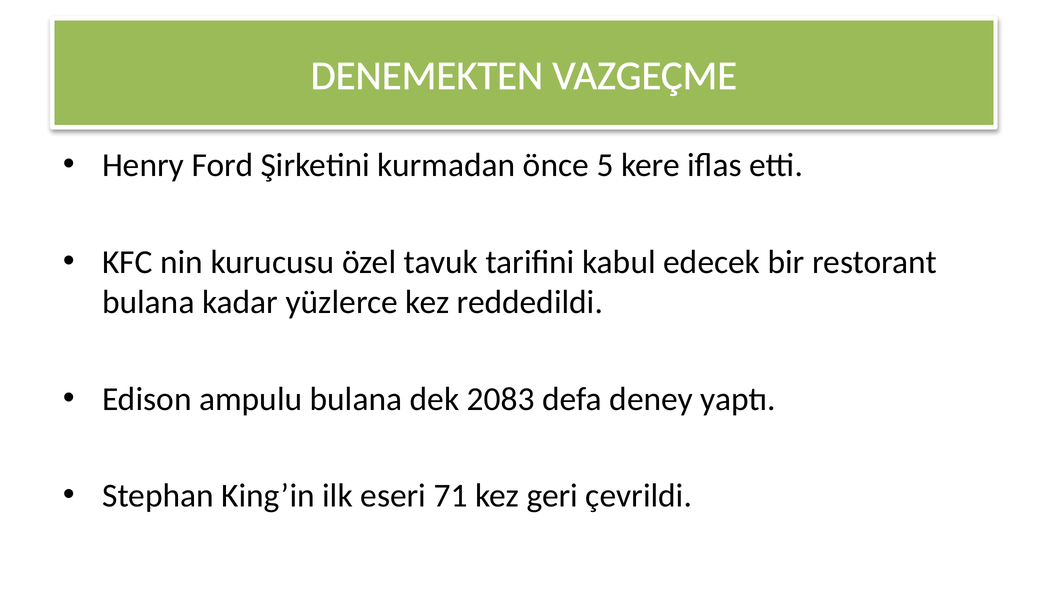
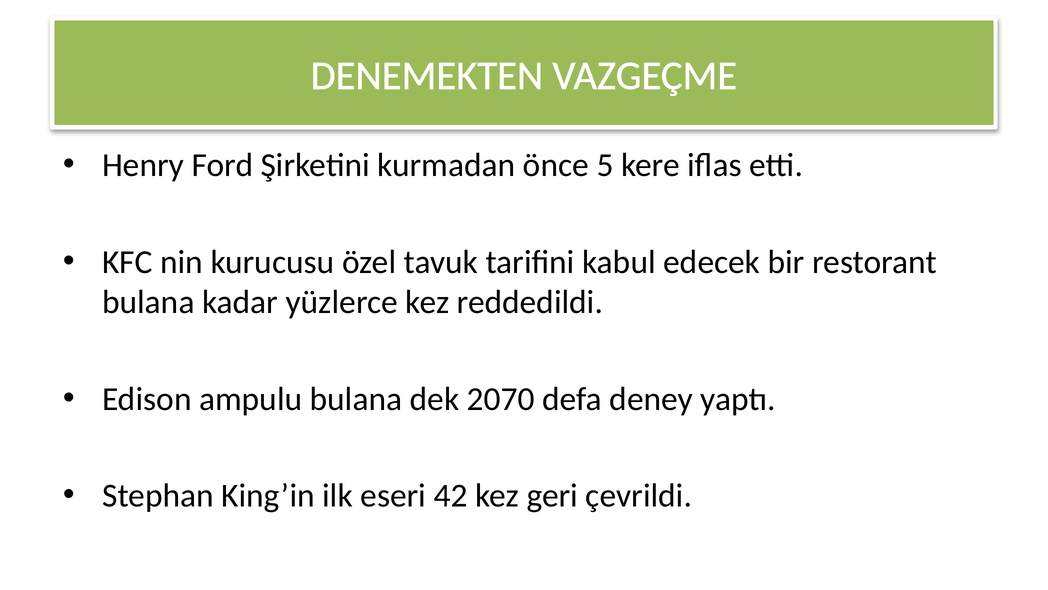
2083: 2083 -> 2070 (501, 399)
71: 71 -> 42 (451, 495)
